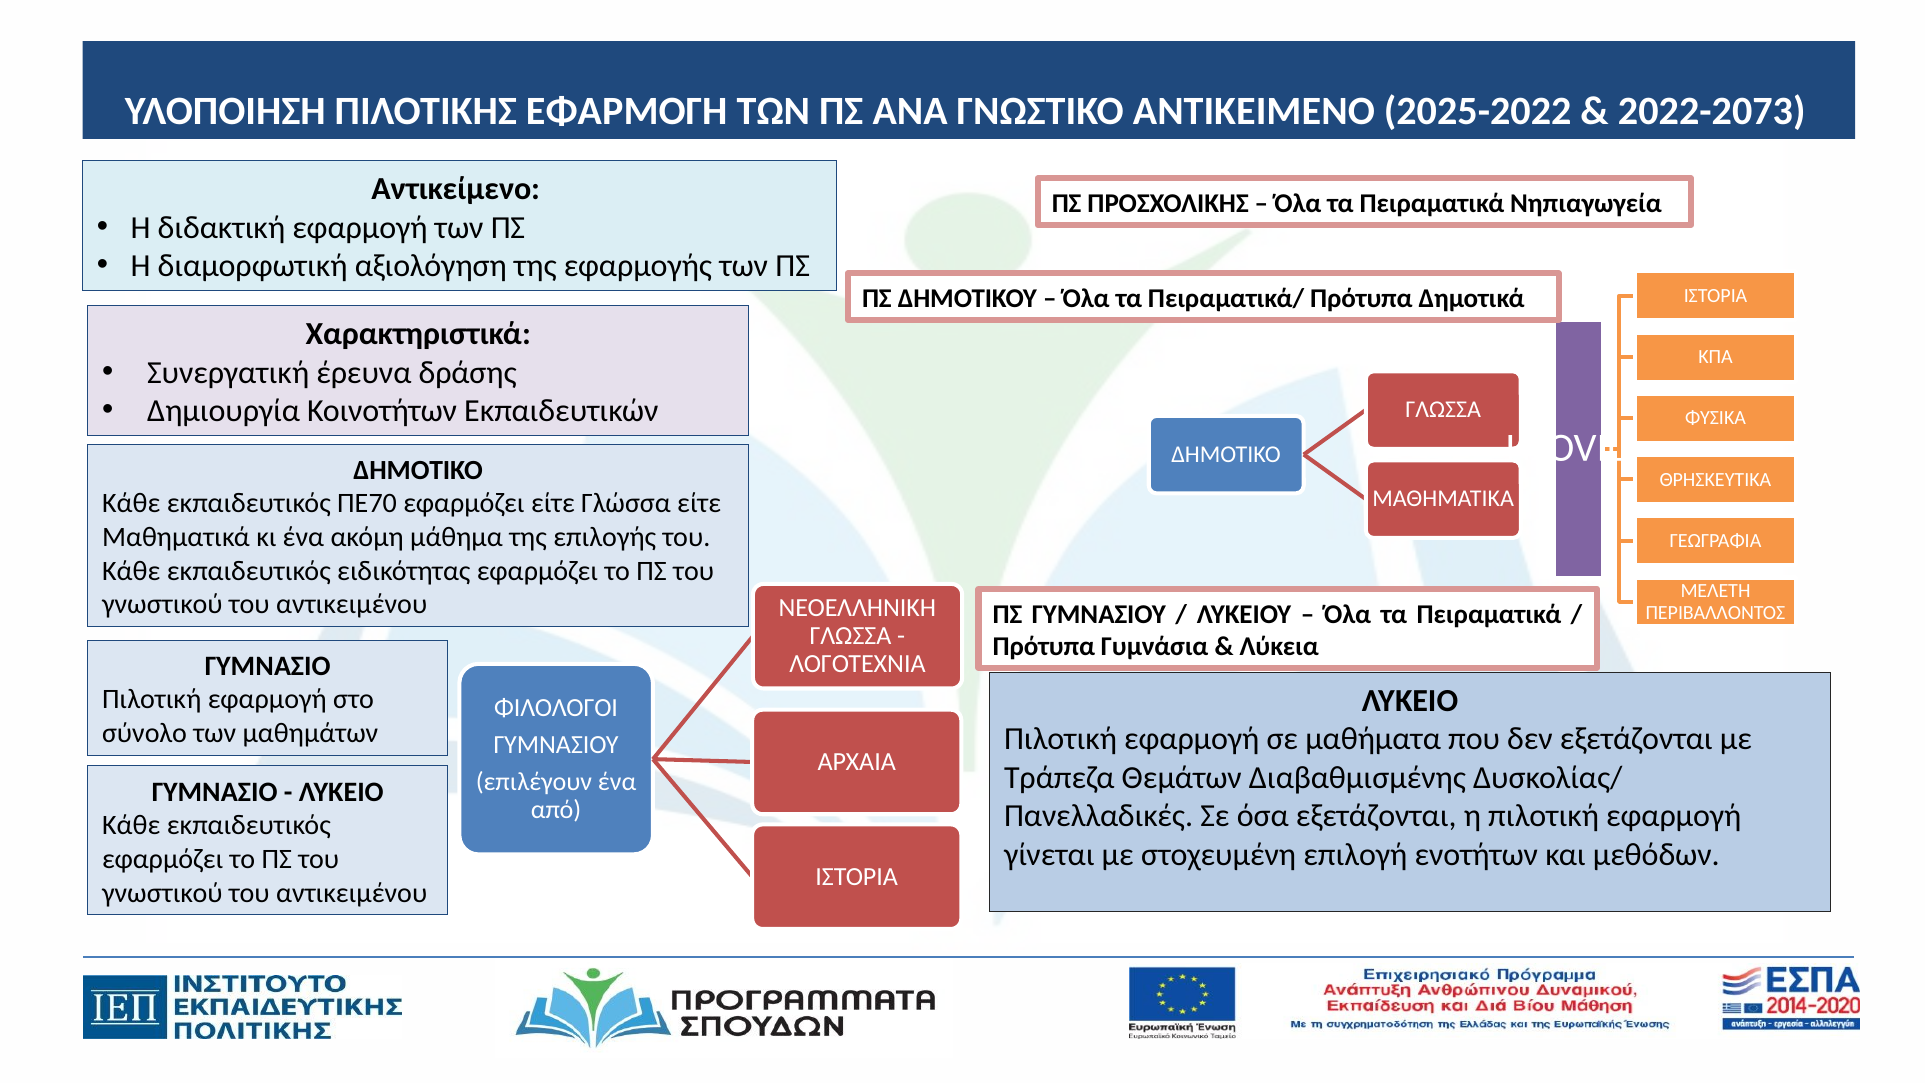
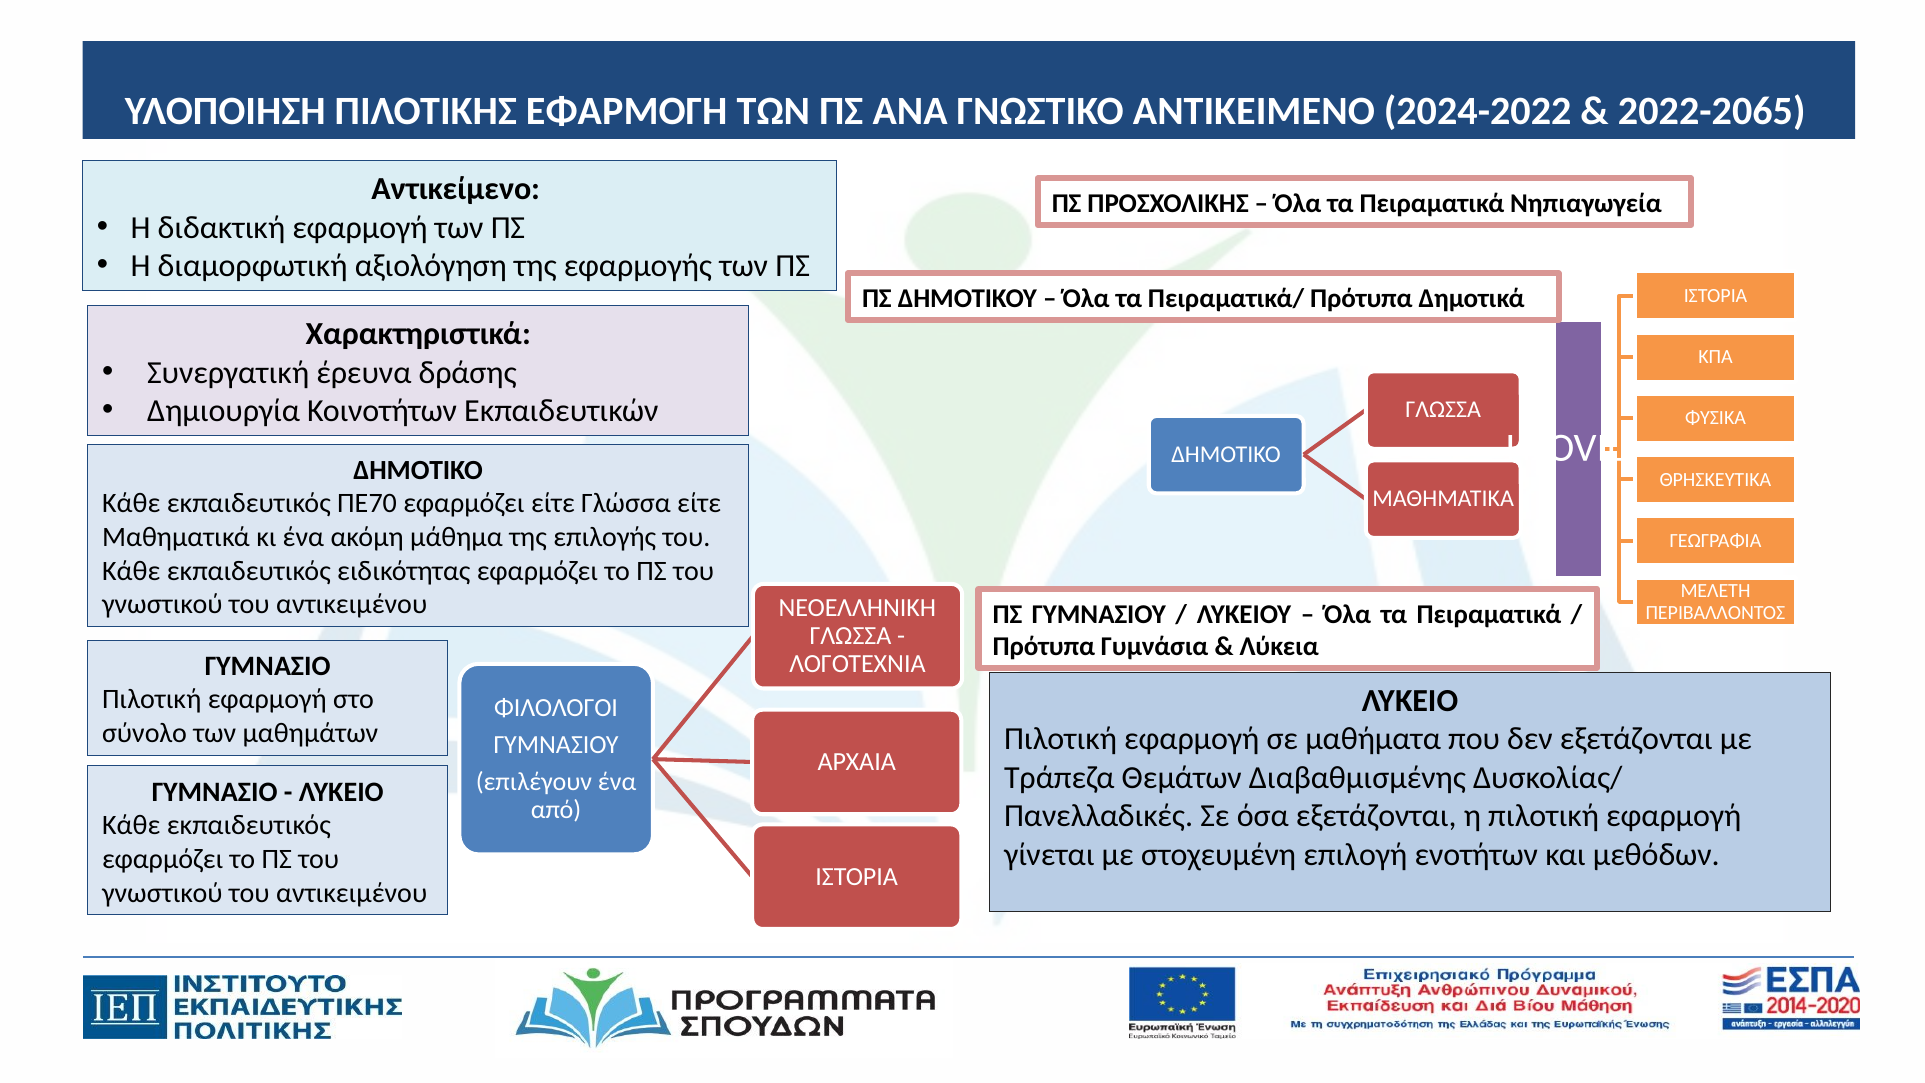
2025-2022: 2025-2022 -> 2024-2022 (1478, 111)
2022-2073: 2022-2073 -> 2022-2065 (1712, 111)
